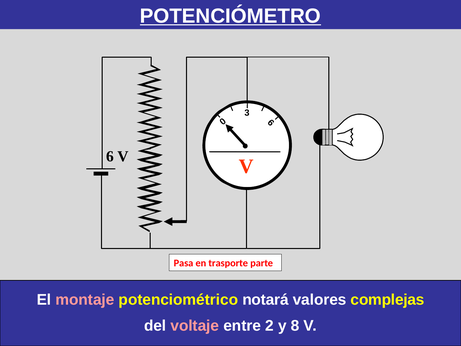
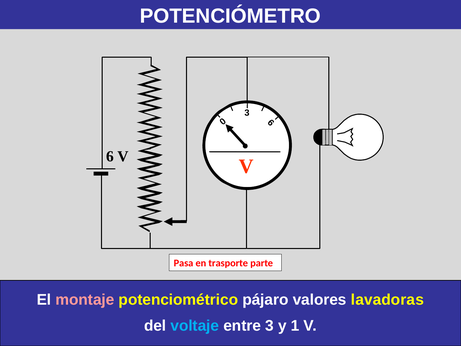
POTENCIÓMETRO underline: present -> none (230, 16)
notará: notará -> pájaro (265, 299)
complejas: complejas -> lavadoras (387, 299)
voltaje colour: pink -> light blue (195, 326)
entre 2: 2 -> 3 (269, 326)
8: 8 -> 1 (295, 326)
